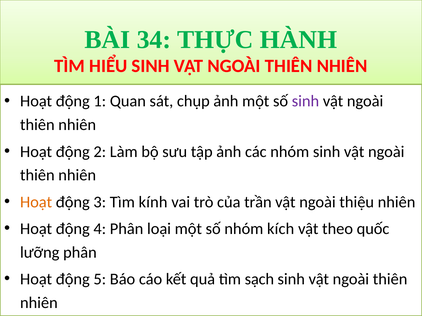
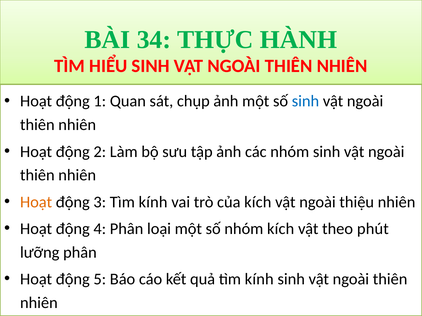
sinh colour: purple -> blue (305, 101)
của trần: trần -> kích (258, 202)
quốc: quốc -> phút (373, 229)
quả tìm sạch: sạch -> kính (259, 280)
